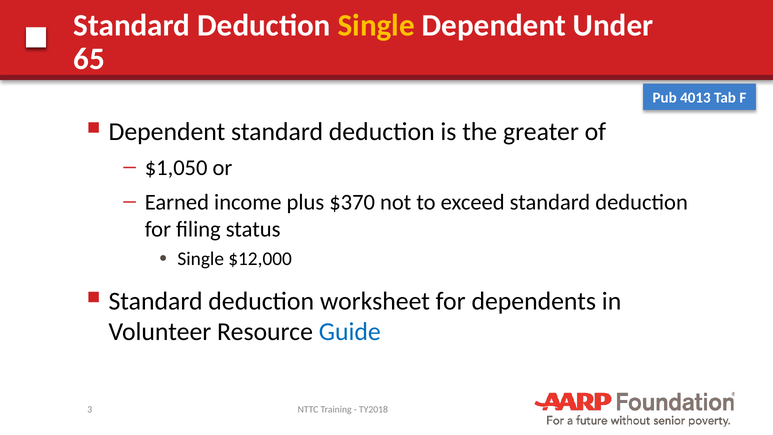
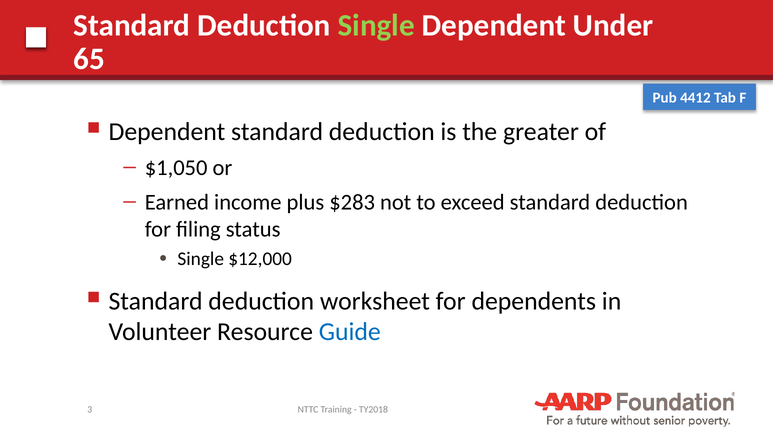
Single colour: yellow -> light green (376, 26)
4013: 4013 -> 4412 (695, 98)
$370: $370 -> $283 (352, 202)
